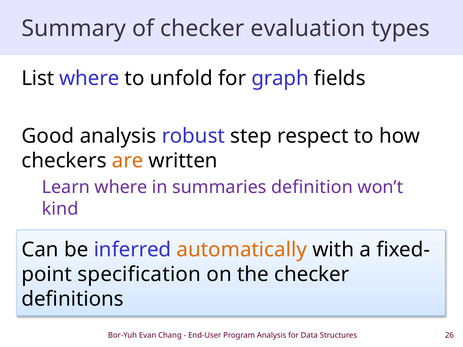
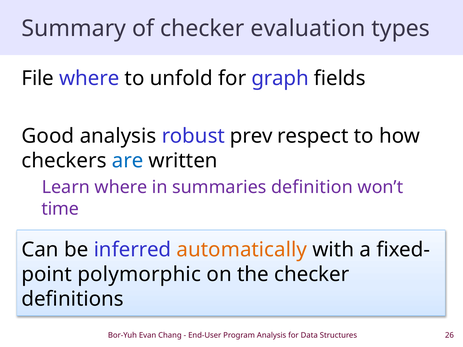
List: List -> File (38, 79)
step: step -> prev (251, 136)
are colour: orange -> blue (128, 161)
kind: kind -> time (60, 209)
specification: specification -> polymorphic (139, 275)
